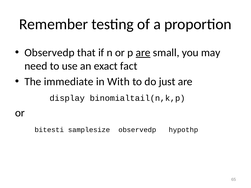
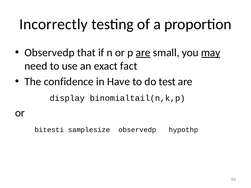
Remember: Remember -> Incorrectly (53, 24)
may underline: none -> present (211, 53)
immediate: immediate -> confidence (69, 82)
With: With -> Have (119, 82)
just: just -> test (167, 82)
